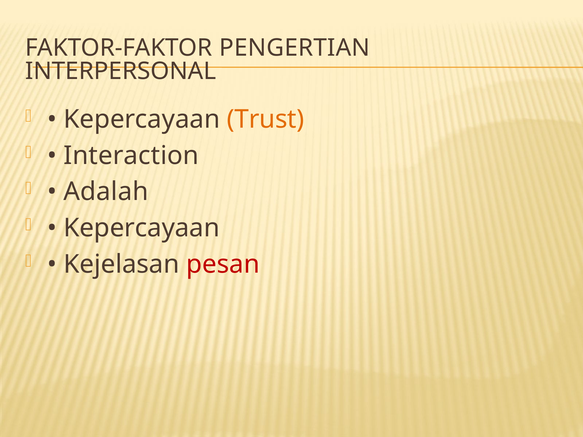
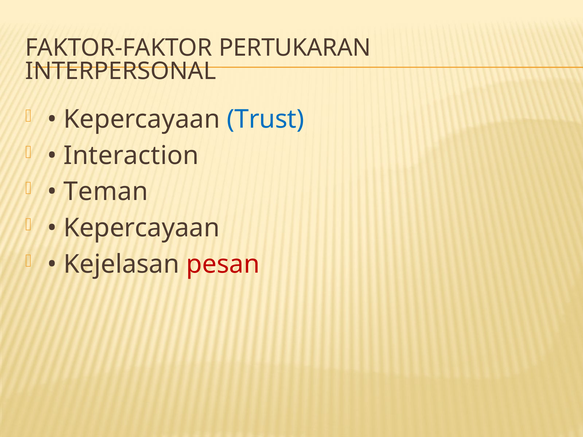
PENGERTIAN: PENGERTIAN -> PERTUKARAN (295, 48)
Trust colour: orange -> blue (266, 119)
Adalah: Adalah -> Teman (106, 192)
